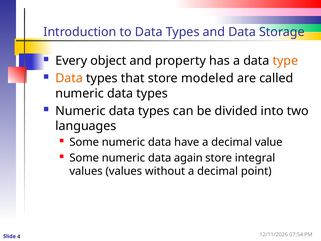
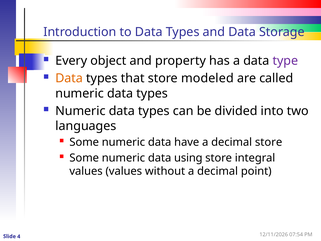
type colour: orange -> purple (285, 61)
decimal value: value -> store (269, 142)
again: again -> using (188, 158)
